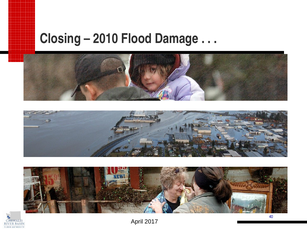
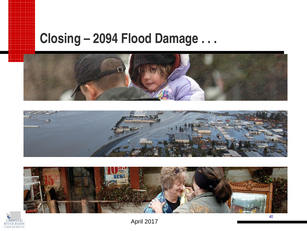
2010: 2010 -> 2094 (106, 38)
